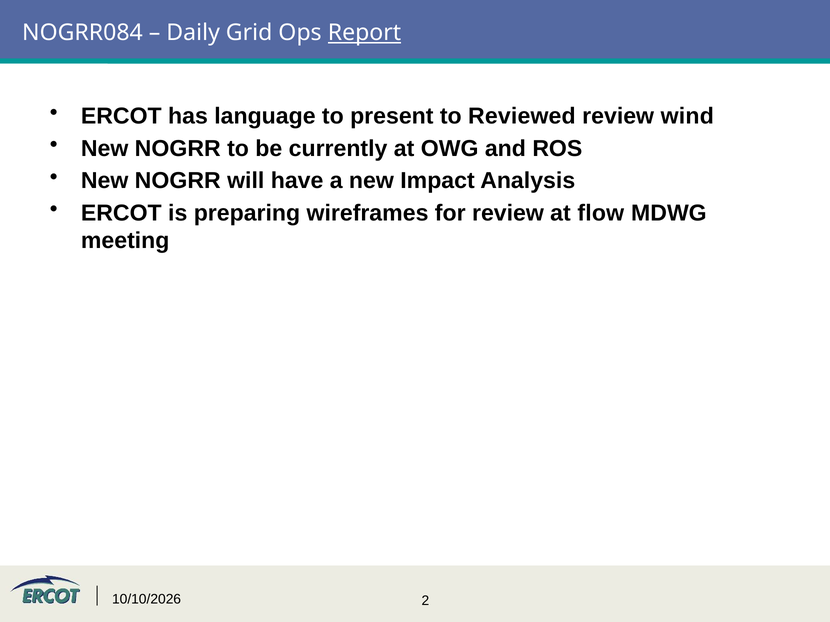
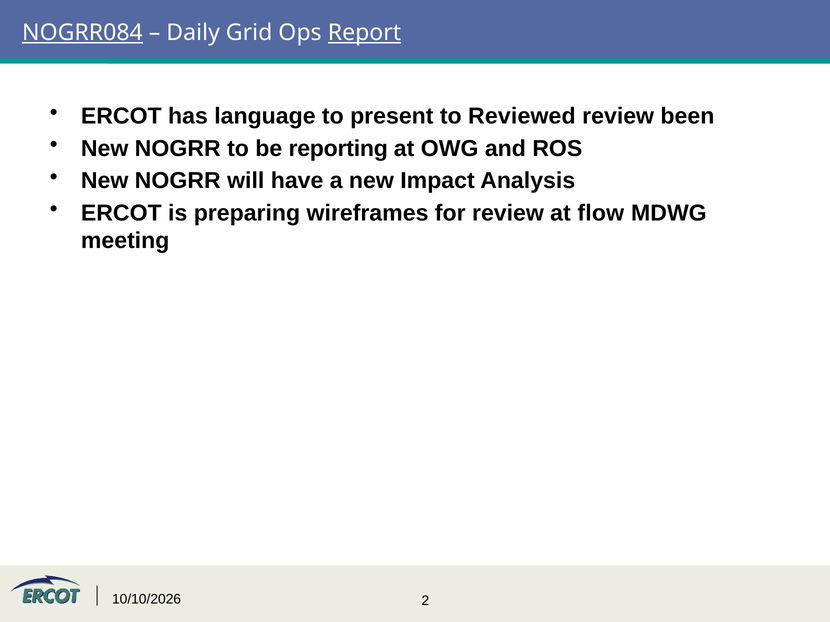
NOGRR084 underline: none -> present (82, 33)
wind: wind -> been (687, 116)
currently: currently -> reporting (338, 149)
